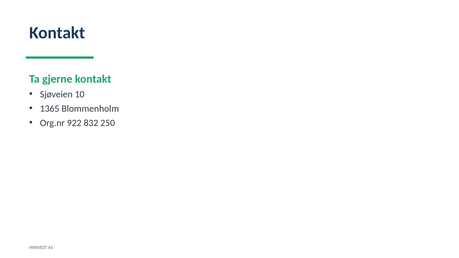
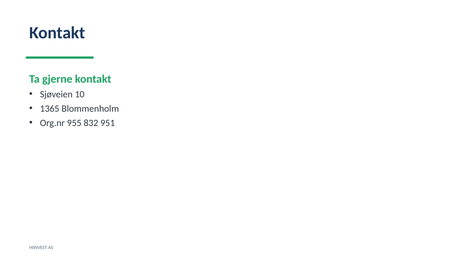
922: 922 -> 955 (74, 123)
250: 250 -> 951 (108, 123)
